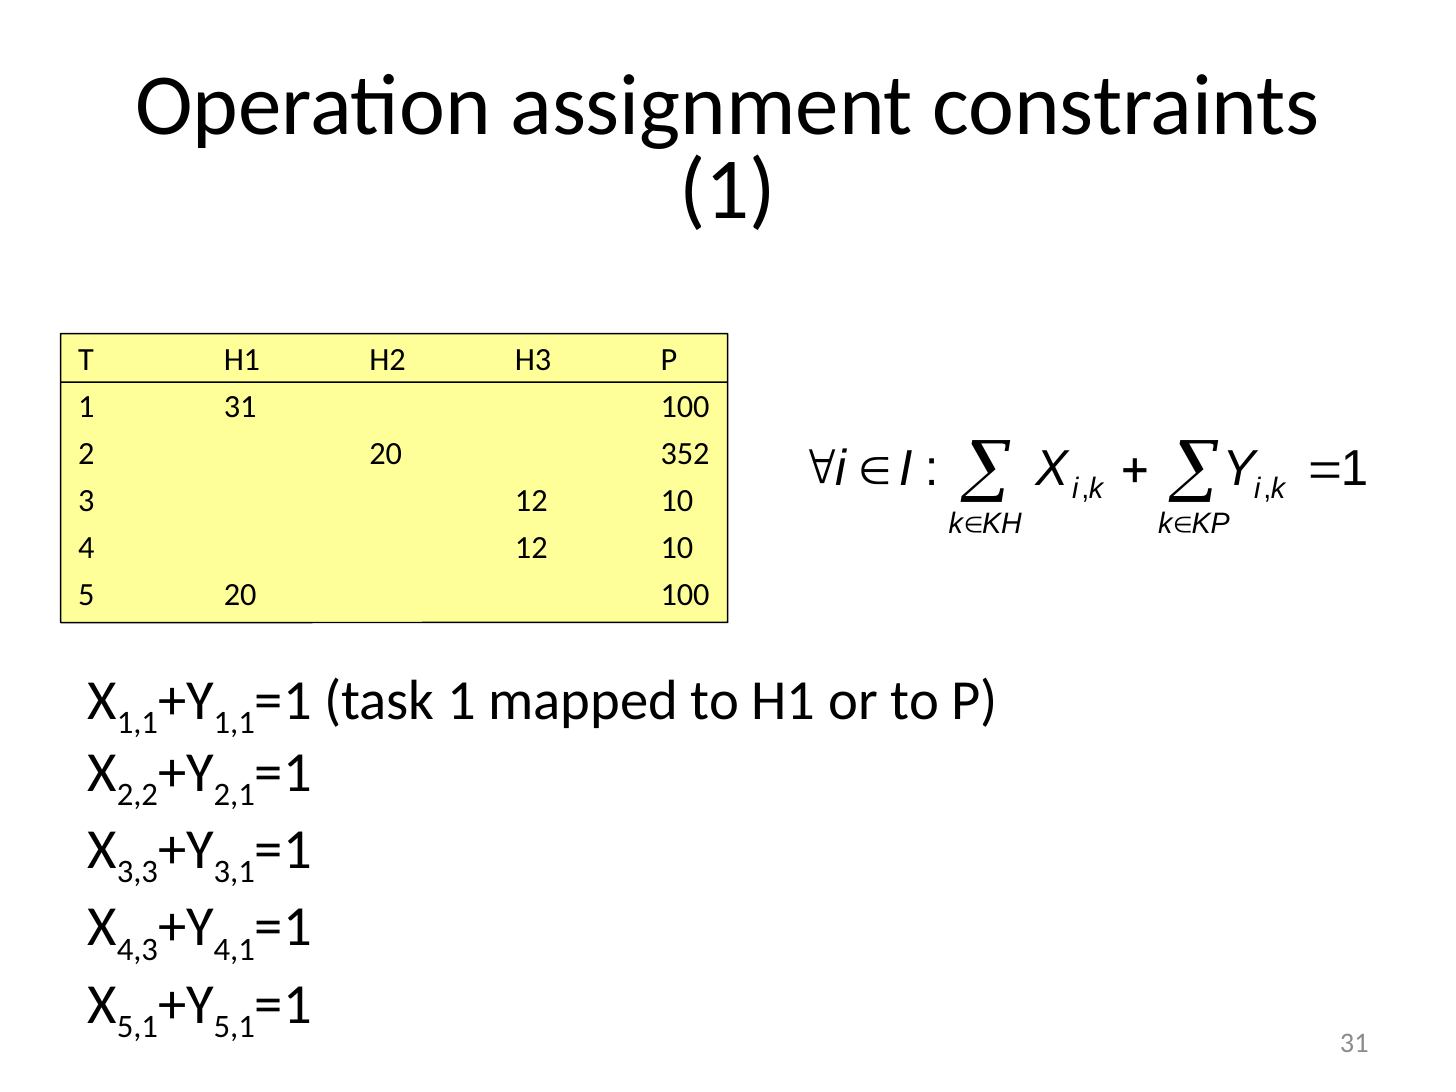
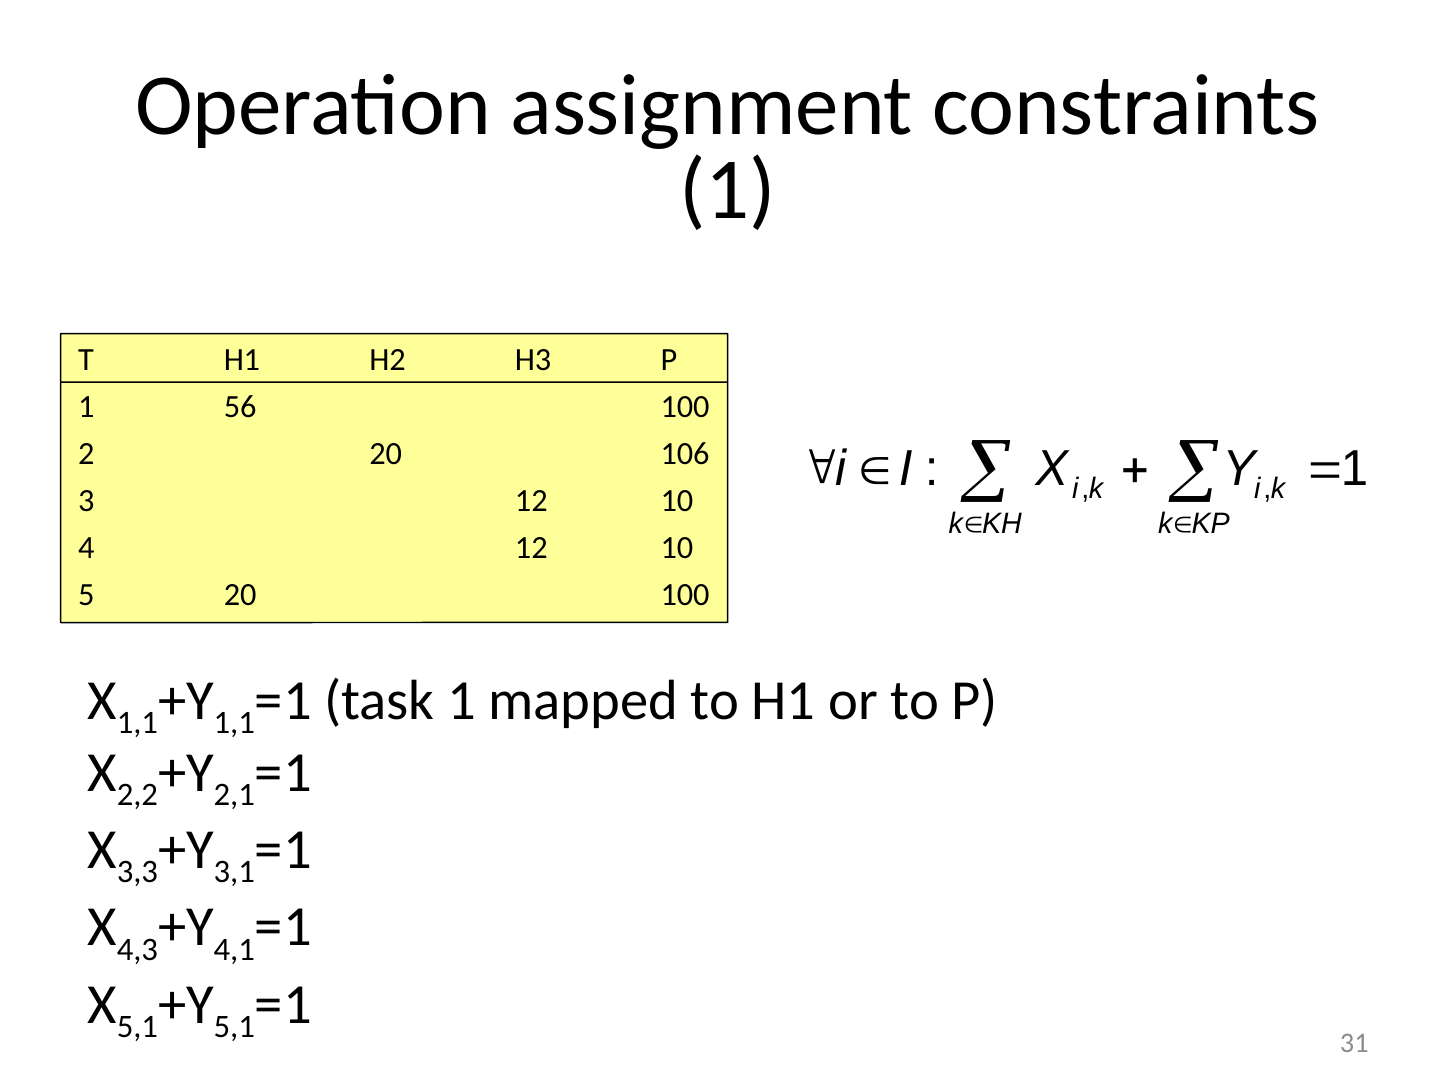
1 31: 31 -> 56 (240, 407)
352: 352 -> 106 (685, 454)
